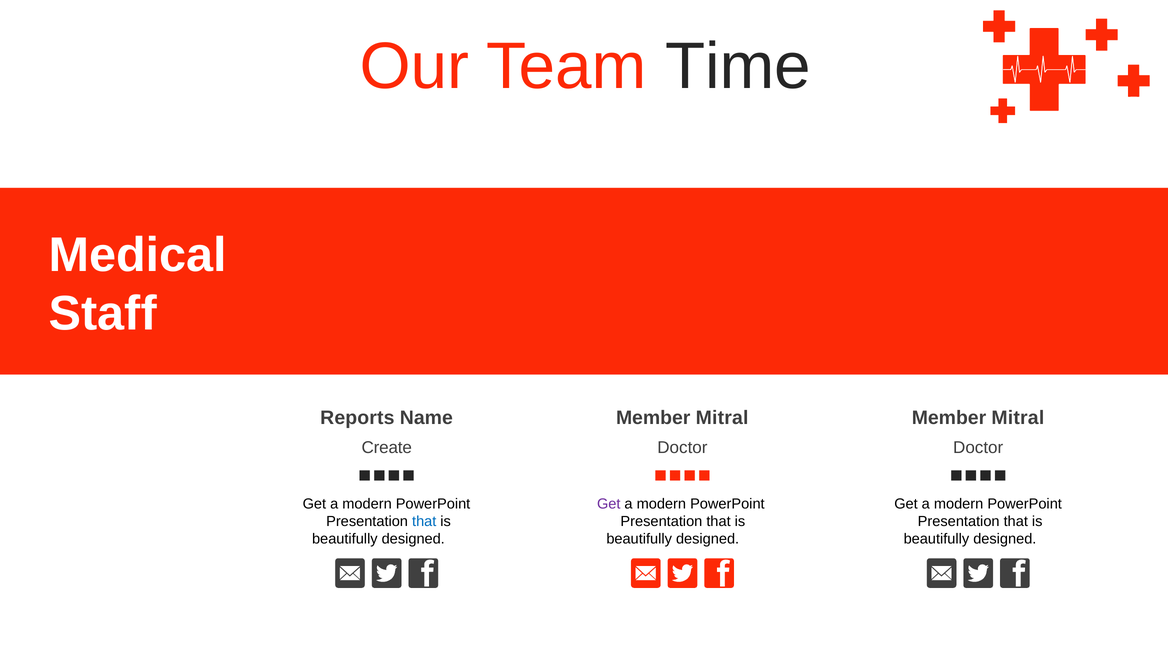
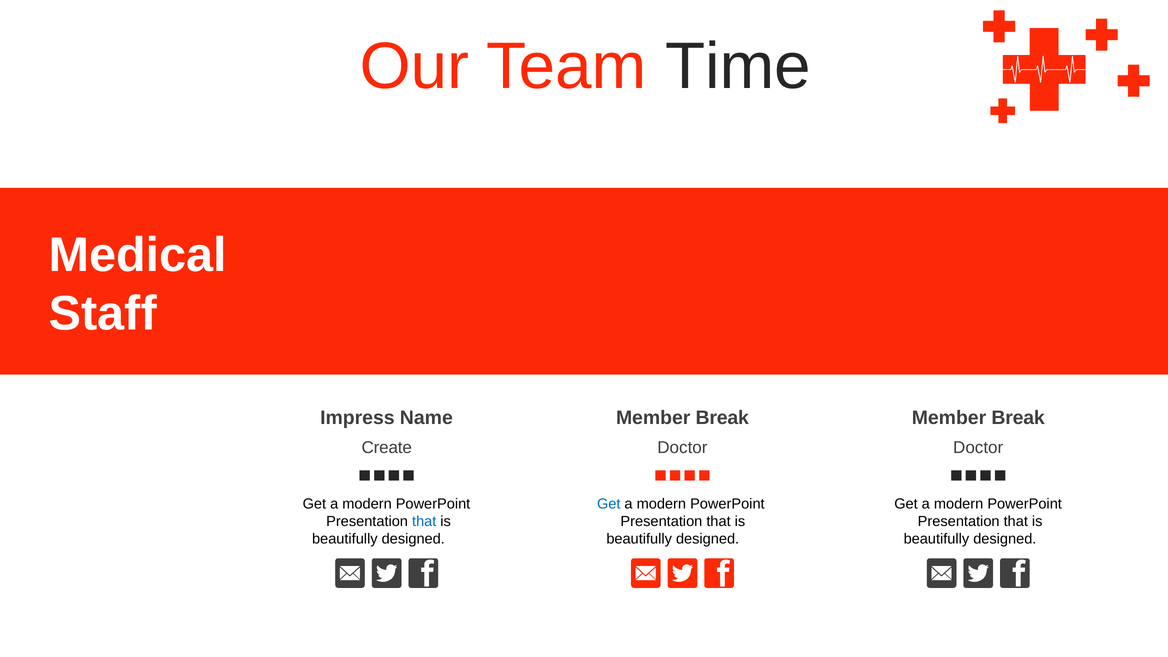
Reports: Reports -> Impress (357, 418)
Mitral: Mitral -> Break (722, 418)
Mitral: Mitral -> Break (1018, 418)
Get colour: purple -> blue (609, 504)
